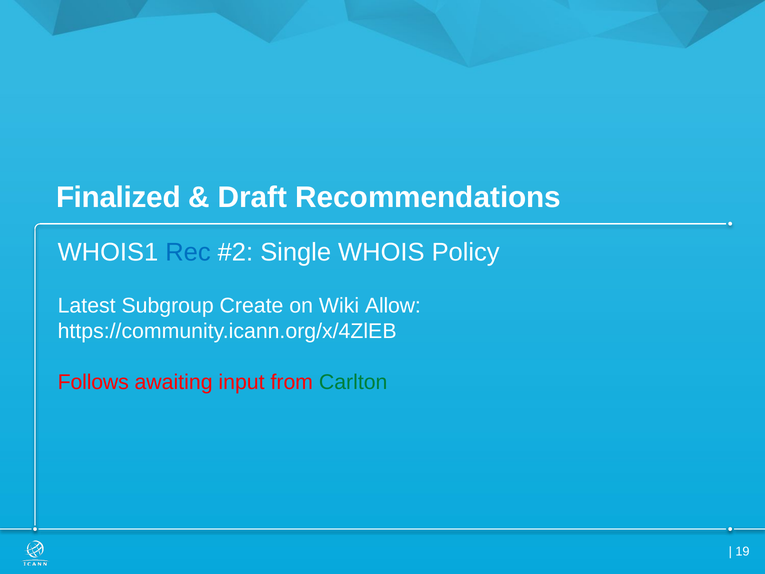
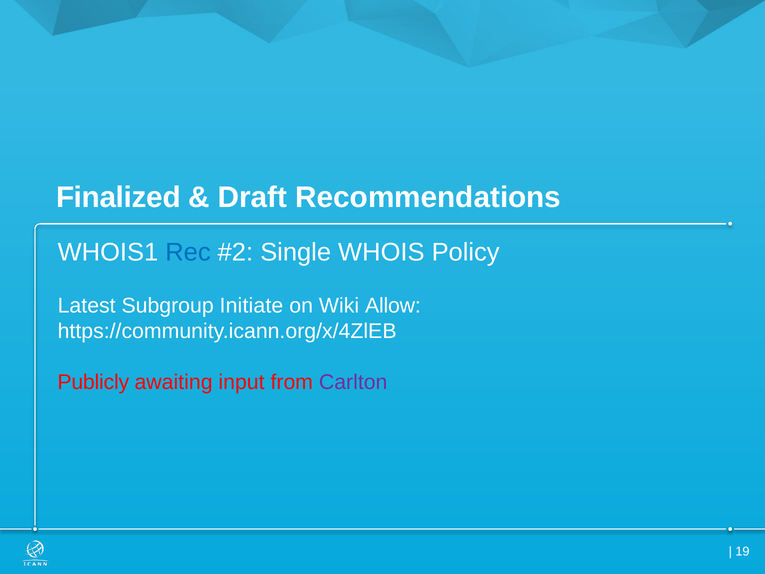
Create: Create -> Initiate (251, 305)
Follows: Follows -> Publicly (93, 382)
Carlton colour: green -> purple (353, 382)
